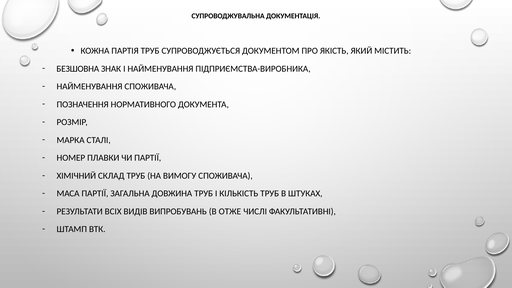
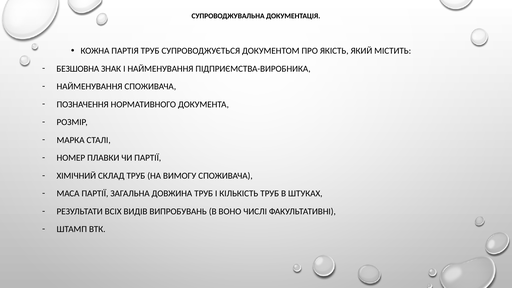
ОТЖЕ: ОТЖЕ -> ВОНО (230, 211)
